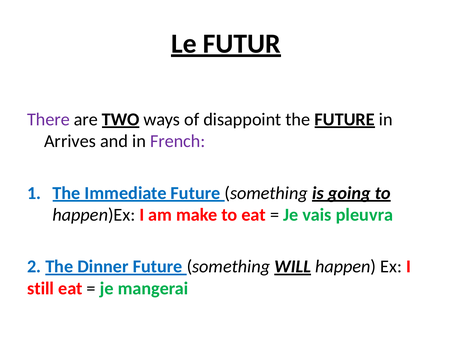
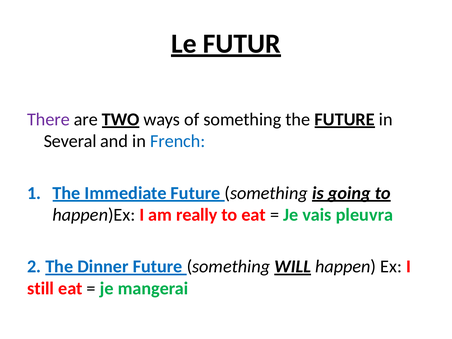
of disappoint: disappoint -> something (242, 119)
Arrives: Arrives -> Several (70, 141)
French colour: purple -> blue (178, 141)
make: make -> really (197, 215)
